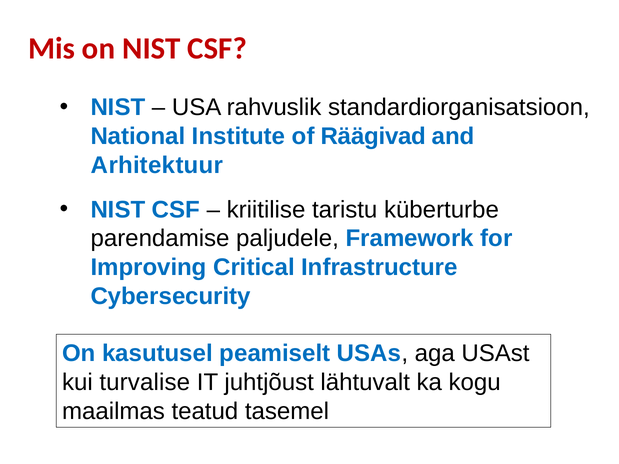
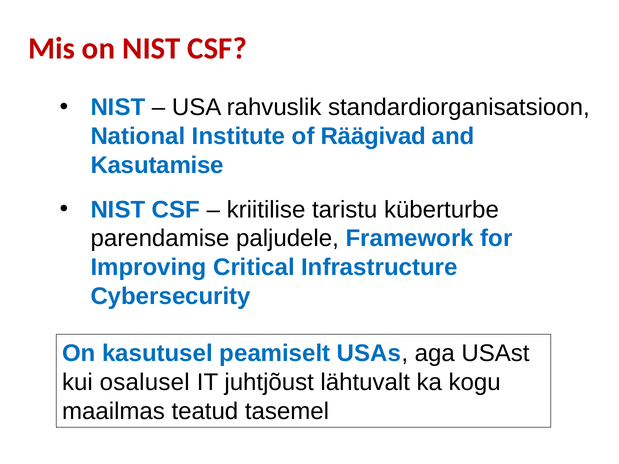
Arhitektuur: Arhitektuur -> Kasutamise (157, 165)
turvalise: turvalise -> osalusel (145, 383)
